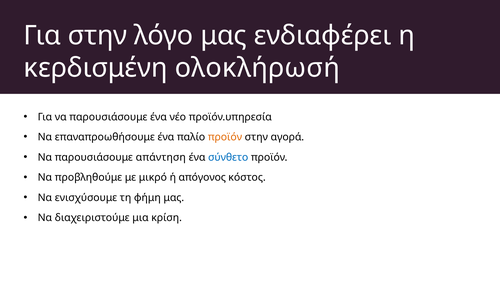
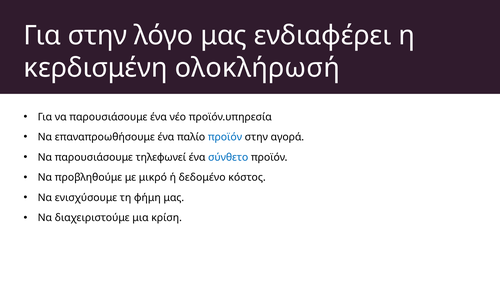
προϊόν colour: orange -> blue (225, 137)
απάντηση: απάντηση -> τηλεφωνεί (161, 157)
απόγονος: απόγονος -> δεδομένο (202, 178)
